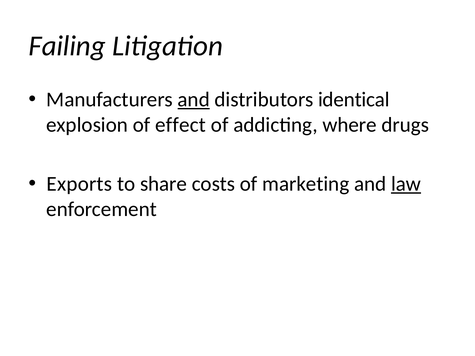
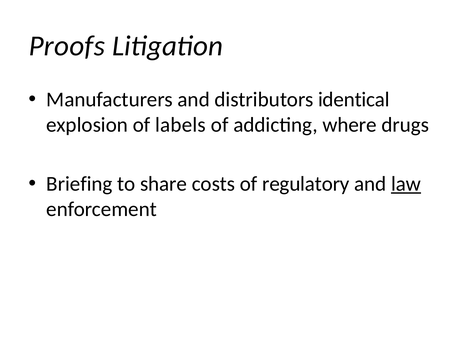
Failing: Failing -> Proofs (67, 46)
and underline: present -> none (194, 100)
effect: effect -> labels (181, 125)
Exports: Exports -> Briefing (79, 184)
marketing: marketing -> regulatory (306, 184)
